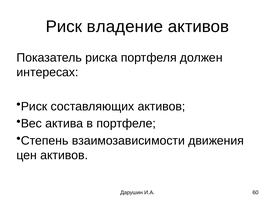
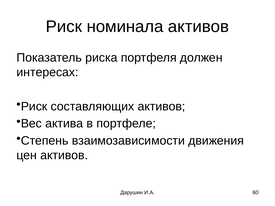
владение: владение -> номинала (125, 27)
